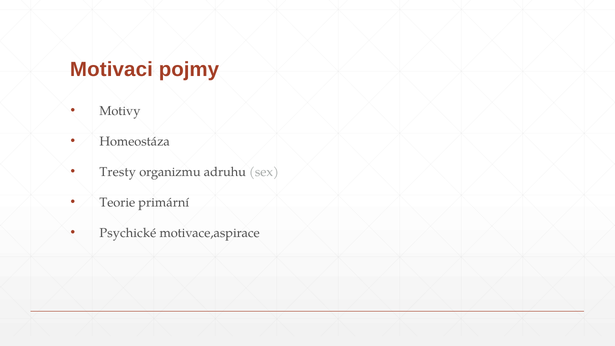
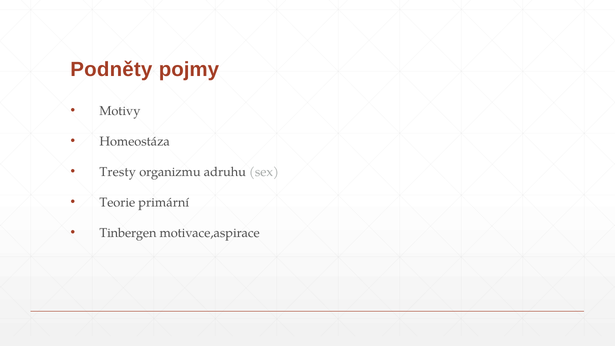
Motivaci: Motivaci -> Podněty (111, 70)
Psychické: Psychické -> Tinbergen (128, 233)
